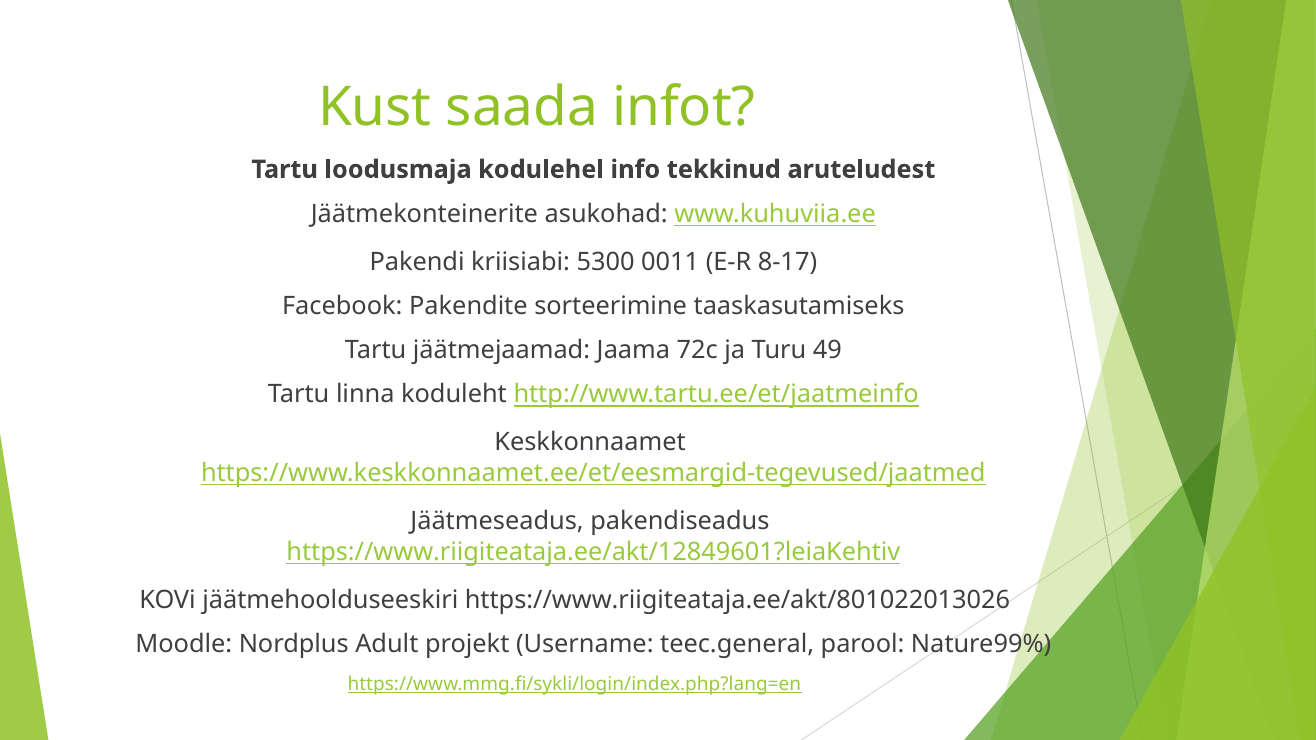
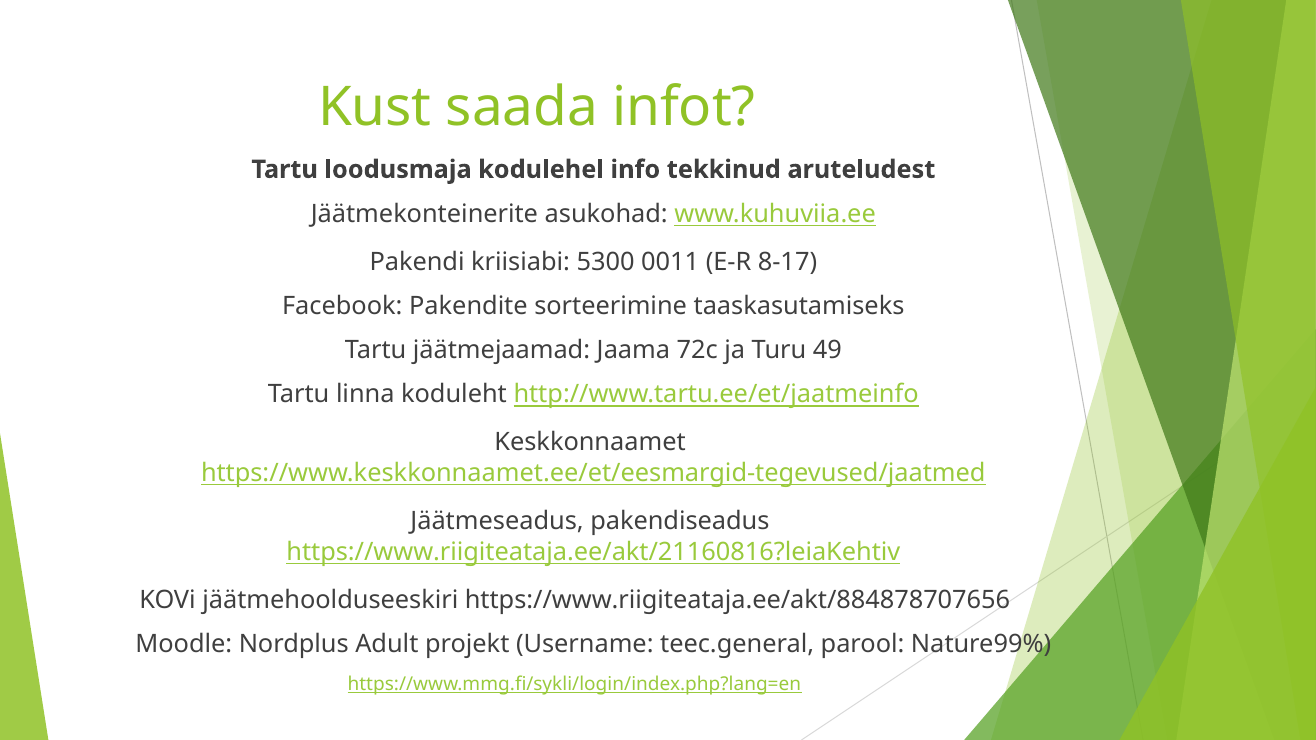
https://www.riigiteataja.ee/akt/12849601?leiaKehtiv: https://www.riigiteataja.ee/akt/12849601?leiaKehtiv -> https://www.riigiteataja.ee/akt/21160816?leiaKehtiv (593, 552)
https://www.riigiteataja.ee/akt/801022013026: https://www.riigiteataja.ee/akt/801022013026 -> https://www.riigiteataja.ee/akt/884878707656 (737, 600)
